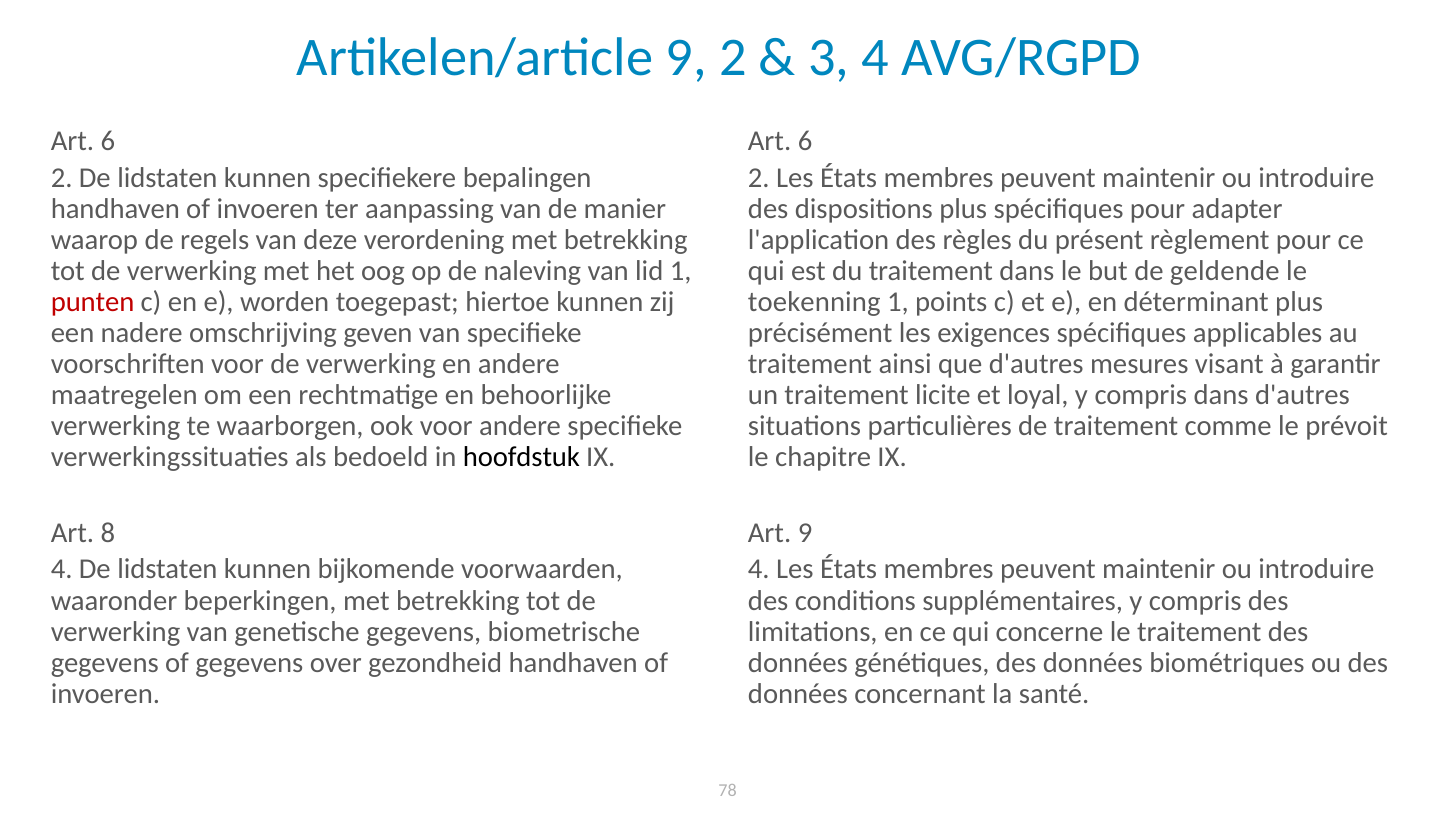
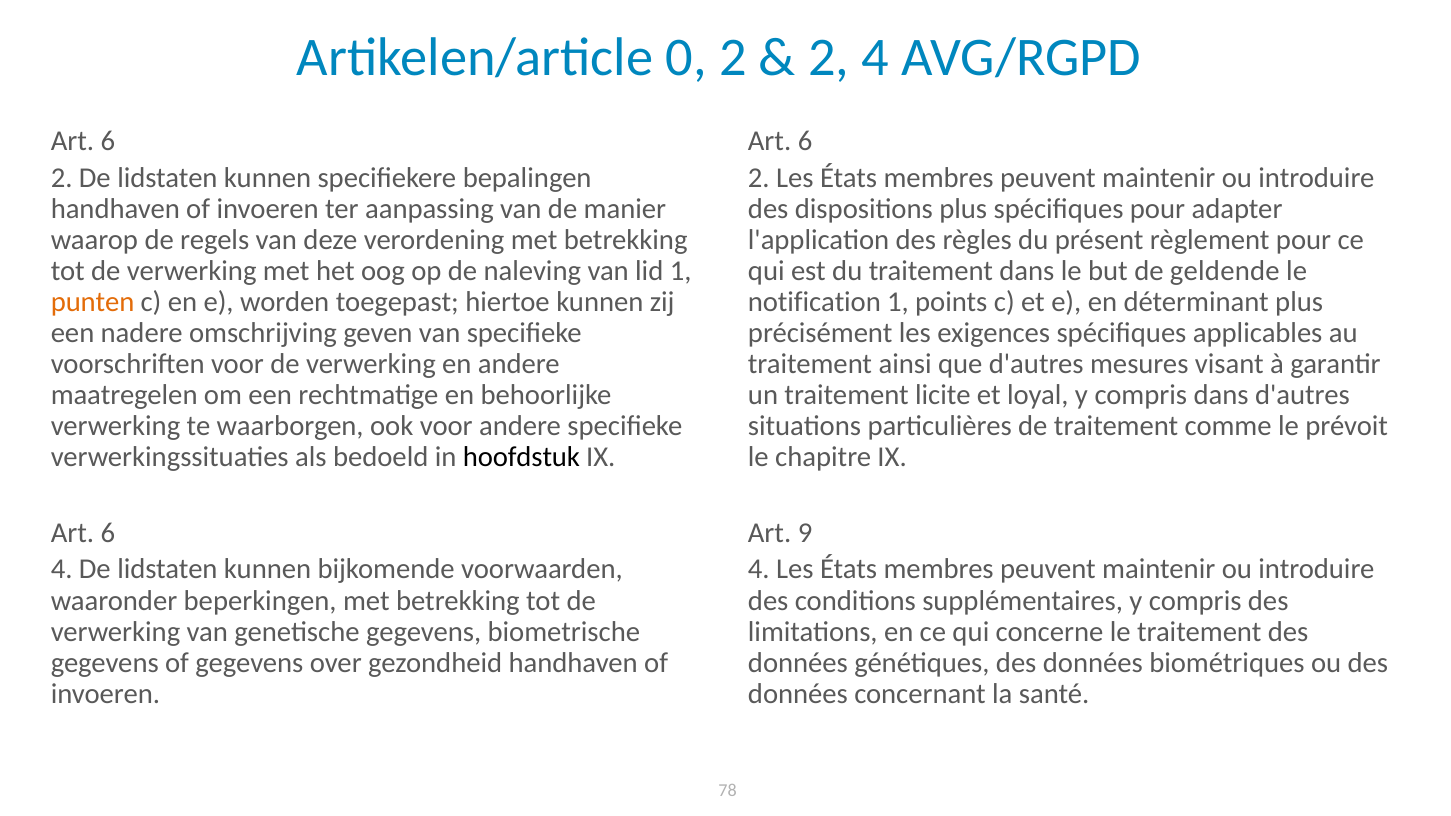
Artikelen/article 9: 9 -> 0 (686, 58)
3: 3 -> 2 (829, 58)
punten colour: red -> orange (93, 302)
toekenning: toekenning -> notification (814, 302)
8: 8 -> 6 (108, 533)
